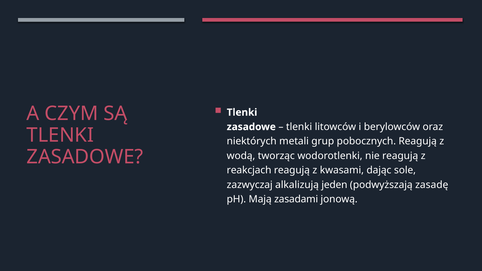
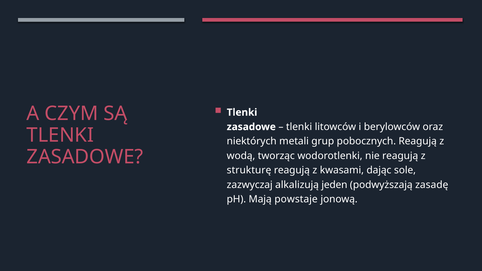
reakcjach: reakcjach -> strukturę (249, 170)
zasadami: zasadami -> powstaje (296, 199)
